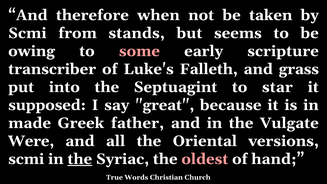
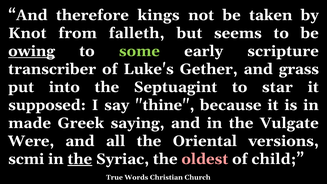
when: when -> kings (159, 15)
Scmi: Scmi -> Knot (27, 33)
stands: stands -> falleth (137, 33)
owing underline: none -> present (32, 51)
some colour: pink -> light green (139, 51)
Falleth: Falleth -> Gether (209, 69)
great: great -> thine (165, 105)
father: father -> saying (138, 123)
hand: hand -> child (278, 159)
